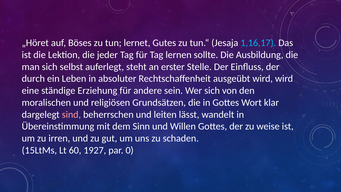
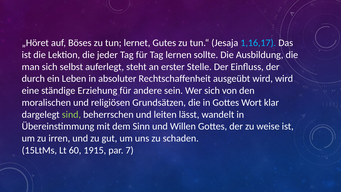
sind colour: pink -> light green (71, 114)
1927: 1927 -> 1915 (95, 150)
0: 0 -> 7 (130, 150)
